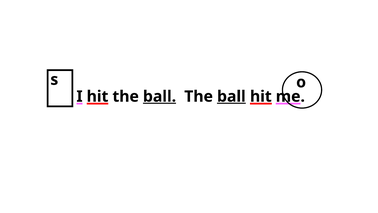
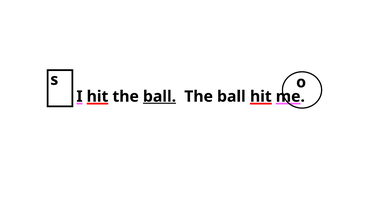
ball underline: present -> none (231, 96)
